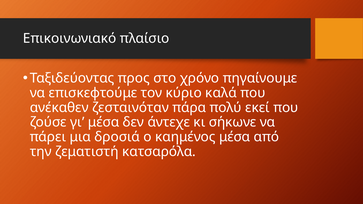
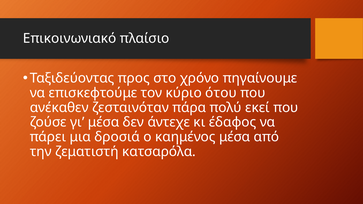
καλά: καλά -> ότου (221, 93)
σήκωνε: σήκωνε -> έδαφος (233, 122)
